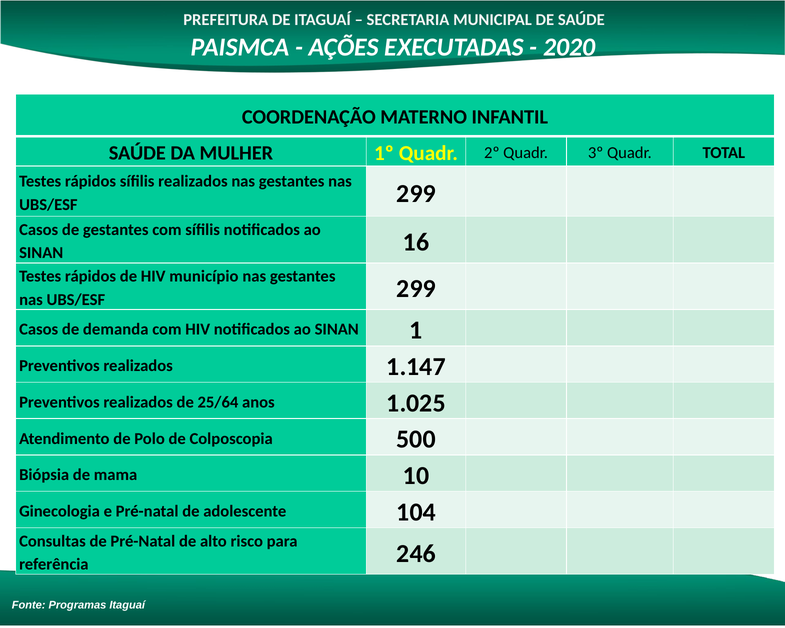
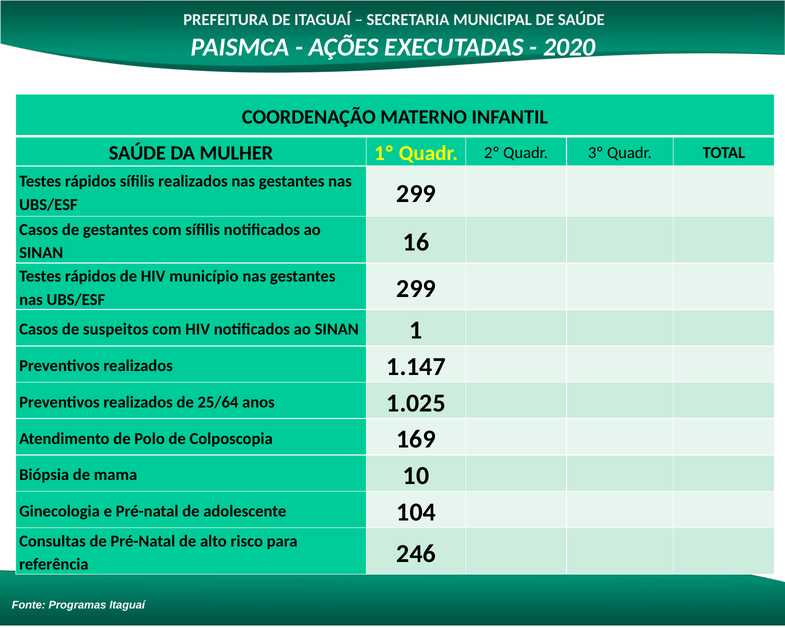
demanda: demanda -> suspeitos (116, 329)
500: 500 -> 169 (416, 439)
